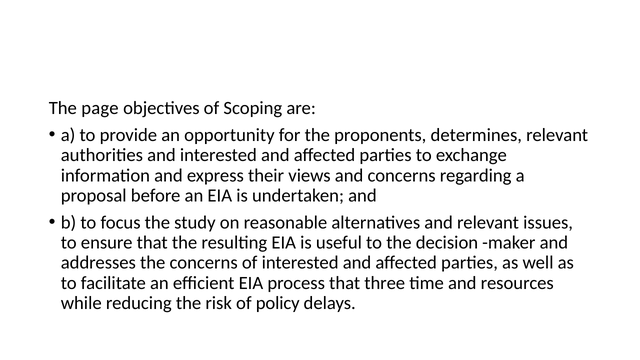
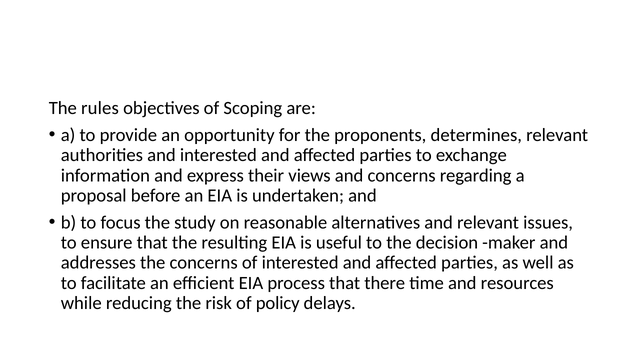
page: page -> rules (100, 108)
three: three -> there (385, 283)
